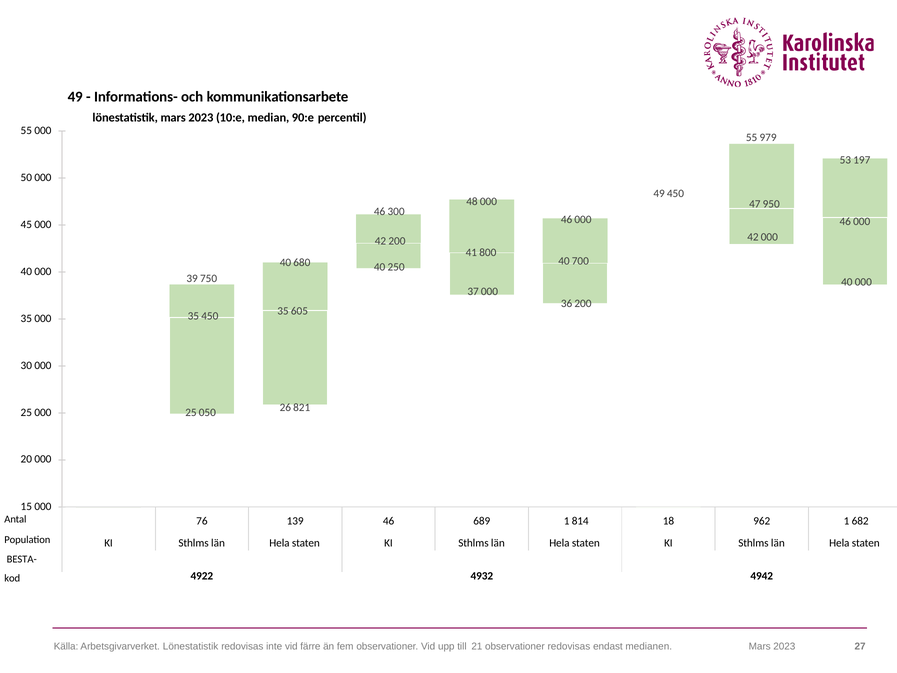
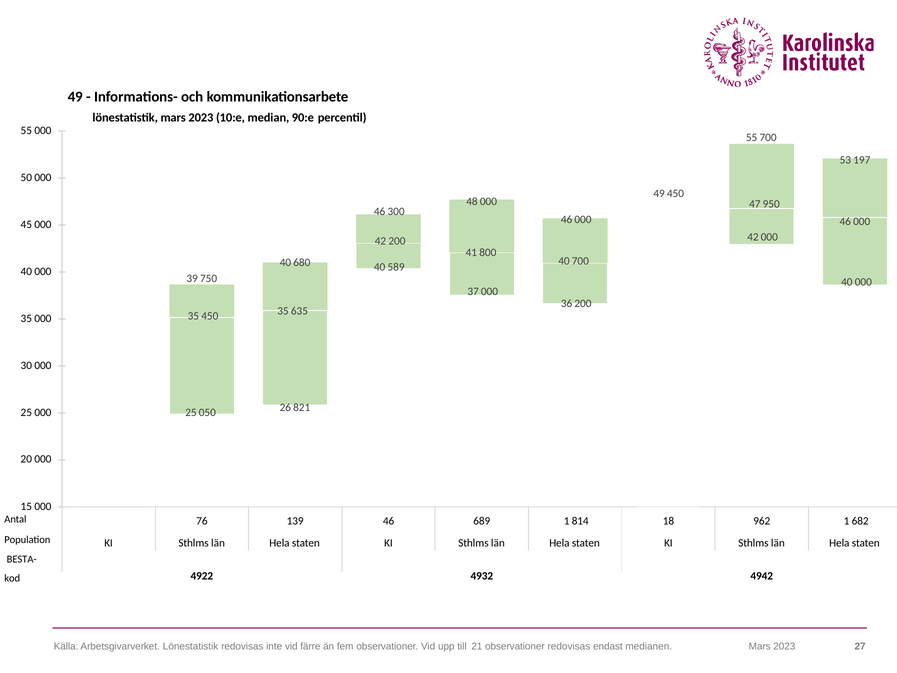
55 979: 979 -> 700 (768, 138)
250: 250 -> 589 (396, 267)
605: 605 -> 635 (299, 311)
